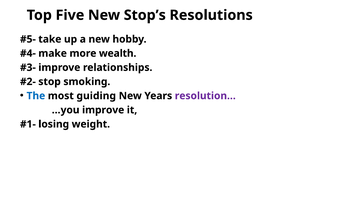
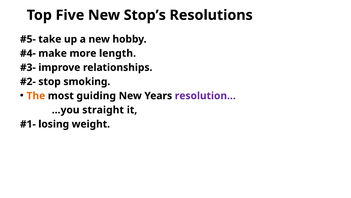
wealth: wealth -> length (118, 53)
The colour: blue -> orange (36, 96)
…you improve: improve -> straight (103, 110)
